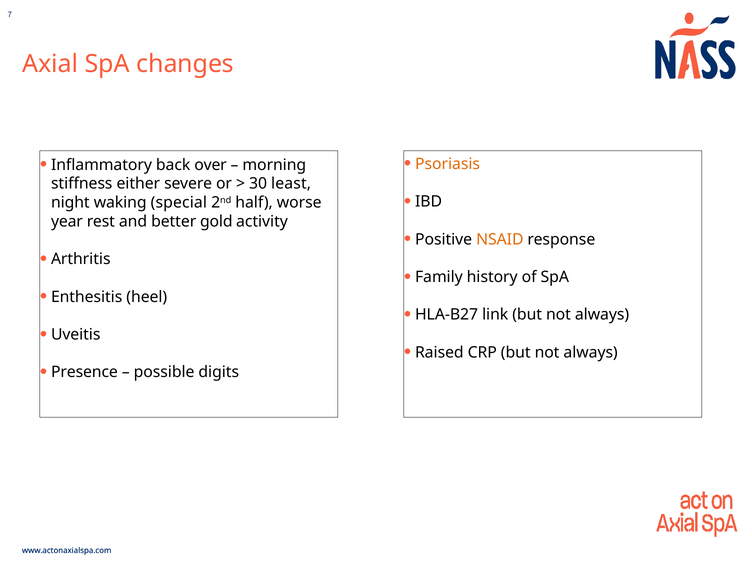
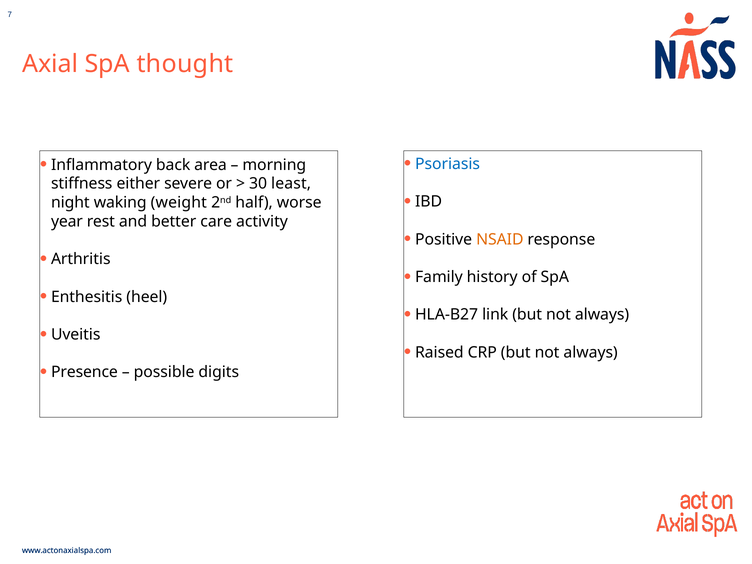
changes: changes -> thought (185, 64)
Psoriasis colour: orange -> blue (448, 164)
over: over -> area (211, 165)
special: special -> weight (179, 203)
gold: gold -> care (216, 221)
